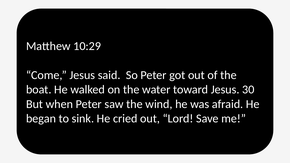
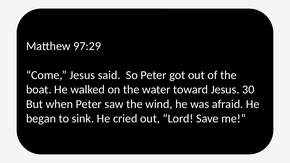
10:29: 10:29 -> 97:29 (87, 46)
